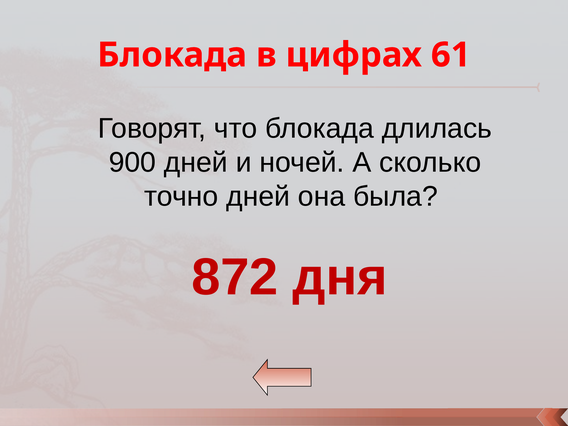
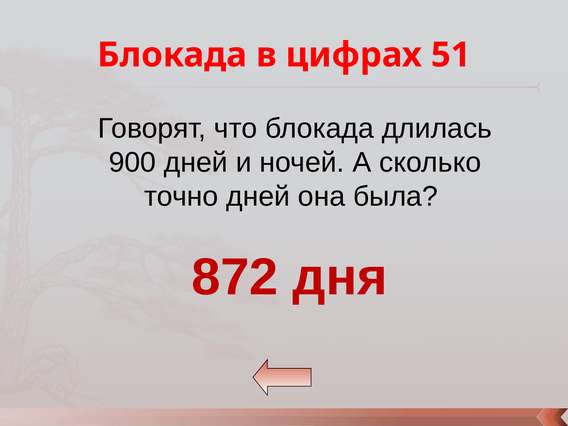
61: 61 -> 51 (451, 55)
